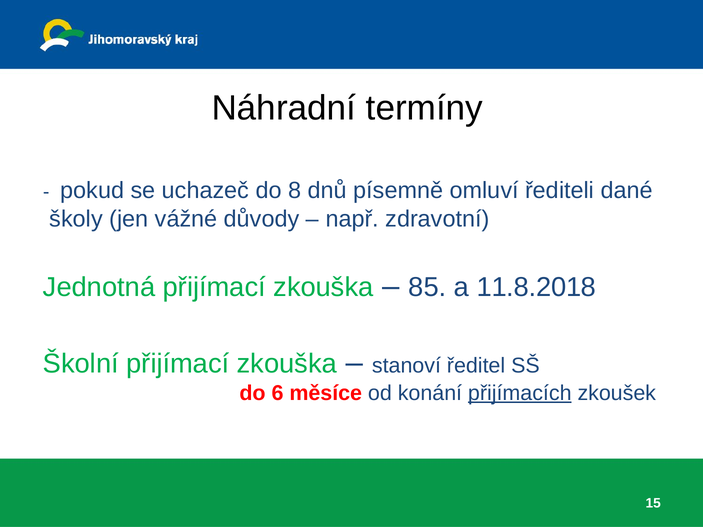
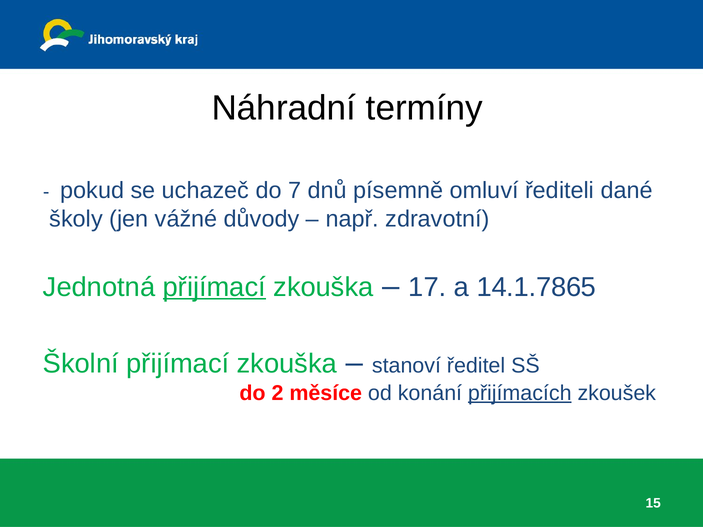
8: 8 -> 7 (295, 191)
přijímací underline: none -> present (214, 287)
85: 85 -> 17 (427, 287)
11.8.2018: 11.8.2018 -> 14.1.7865 (536, 287)
6: 6 -> 2 (278, 393)
